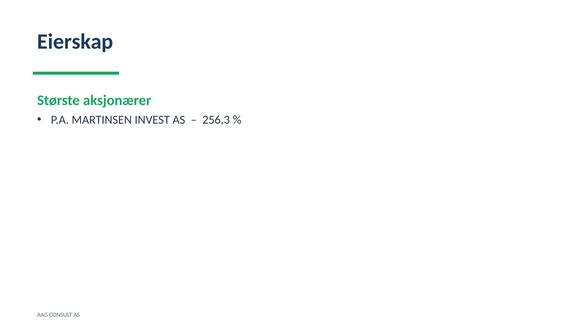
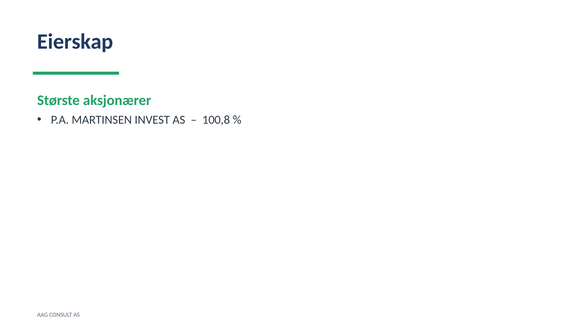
256,3: 256,3 -> 100,8 (216, 120)
